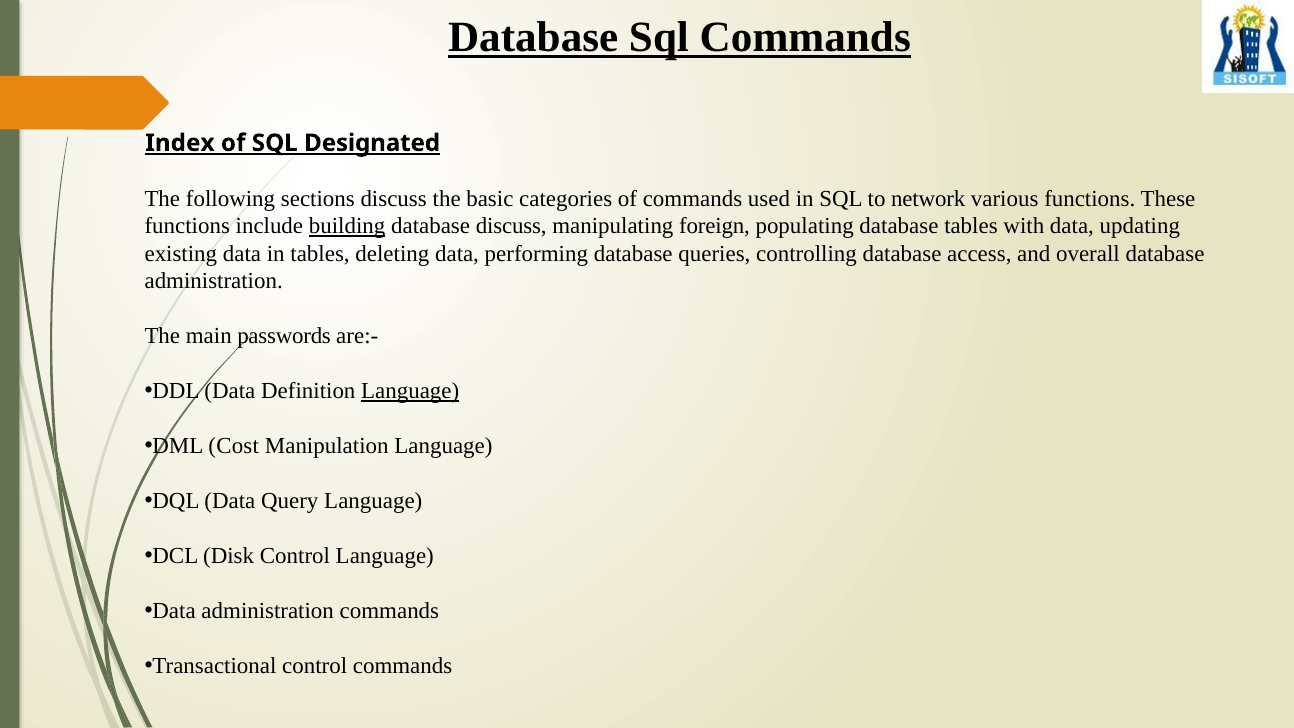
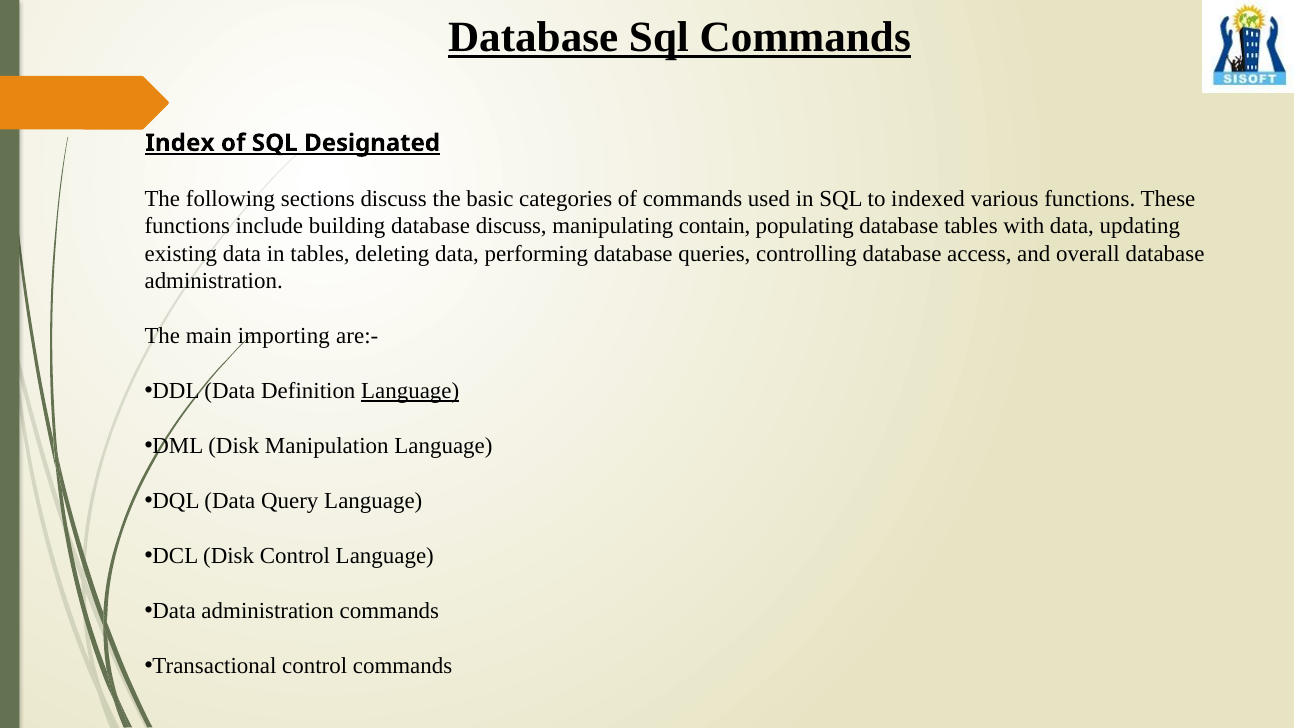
network: network -> indexed (928, 199)
building underline: present -> none (347, 226)
foreign: foreign -> contain (715, 226)
passwords: passwords -> importing (284, 336)
DML Cost: Cost -> Disk (234, 446)
